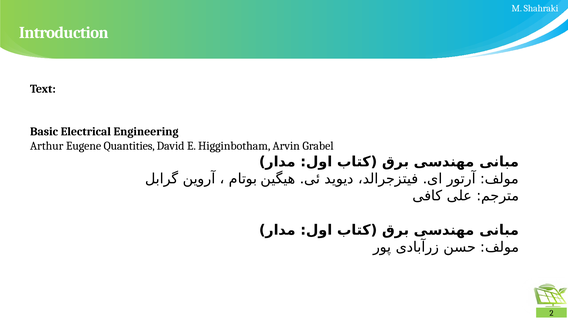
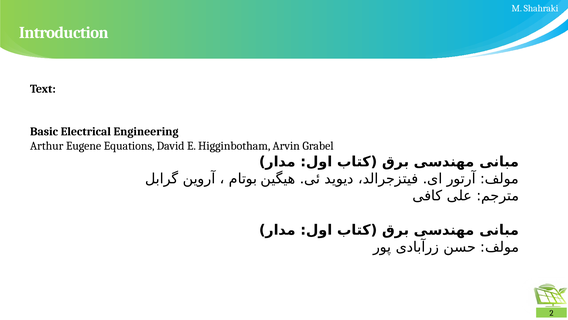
Quantities: Quantities -> Equations (129, 146)
